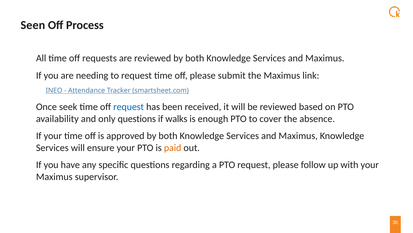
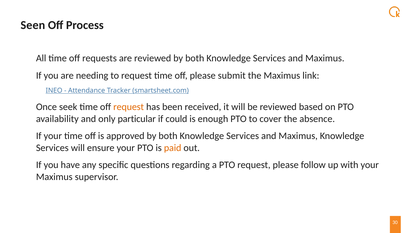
request colour: blue -> orange (129, 107)
only questions: questions -> particular (137, 119)
walks: walks -> could (176, 119)
